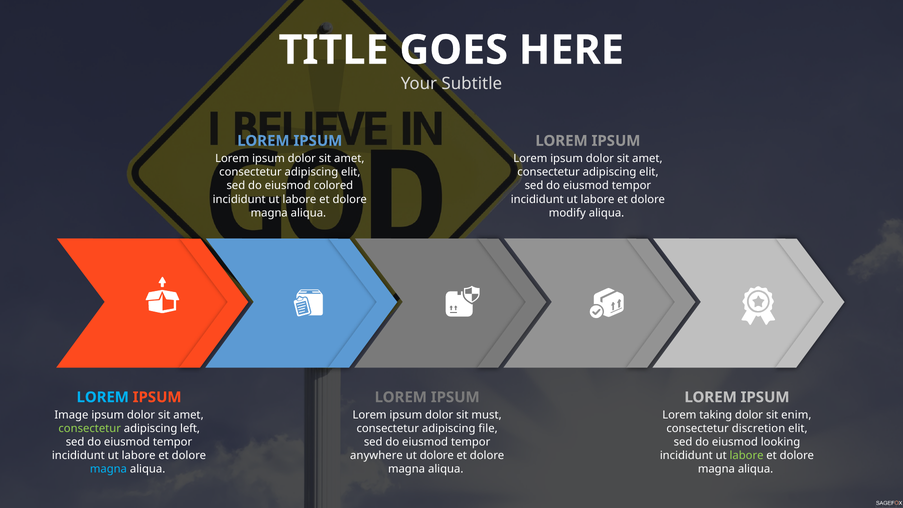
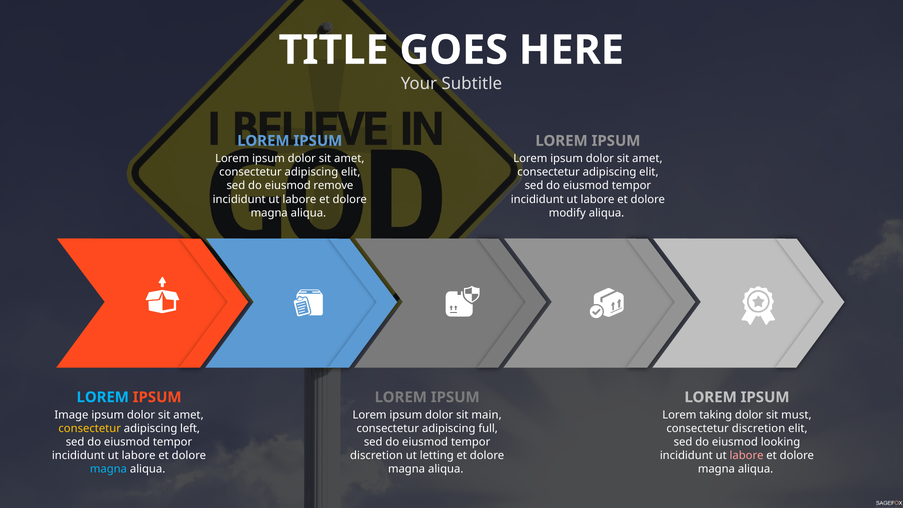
colored: colored -> remove (333, 186)
must: must -> main (487, 415)
enim: enim -> must (796, 415)
consectetur colour: light green -> yellow (90, 429)
file: file -> full (488, 429)
anywhere: anywhere -> discretion (376, 456)
ut dolore: dolore -> letting (437, 456)
labore colour: light green -> pink (747, 456)
